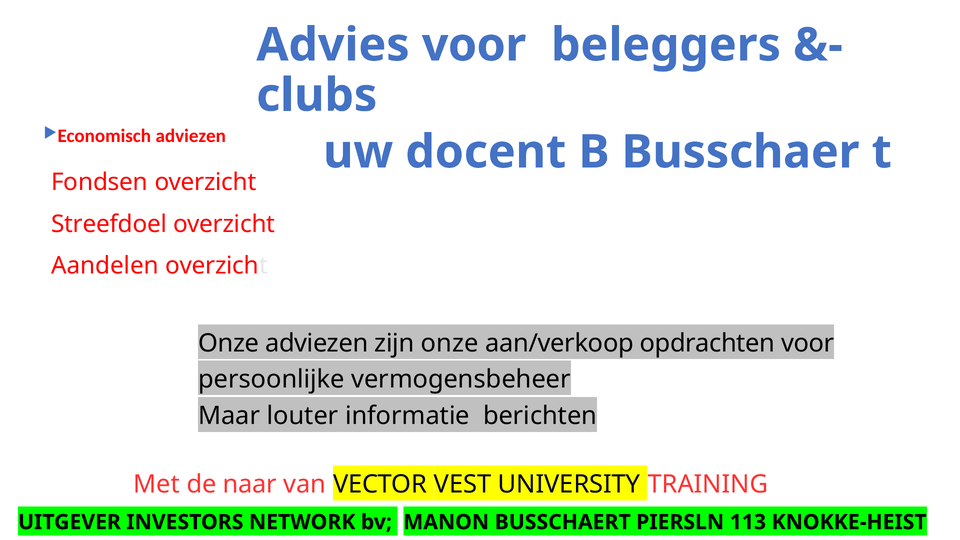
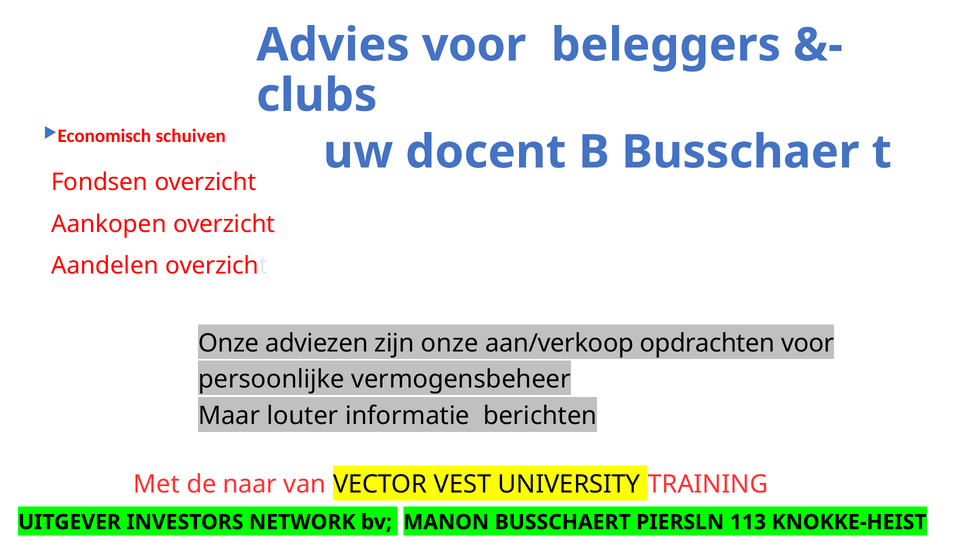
adviezen: adviezen -> schuiven (191, 136)
Streefdoel: Streefdoel -> Aankopen (109, 224)
